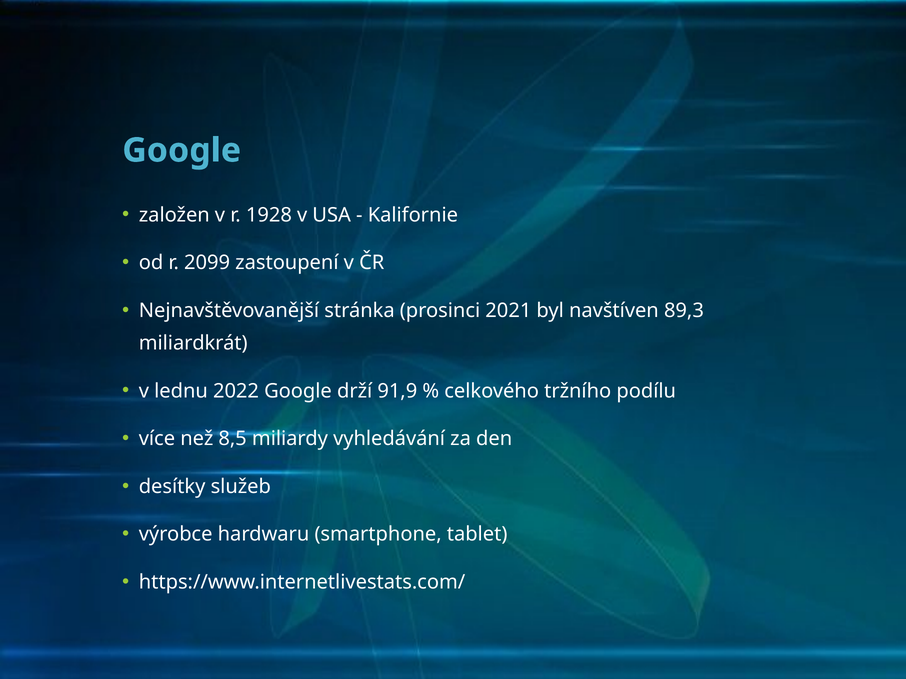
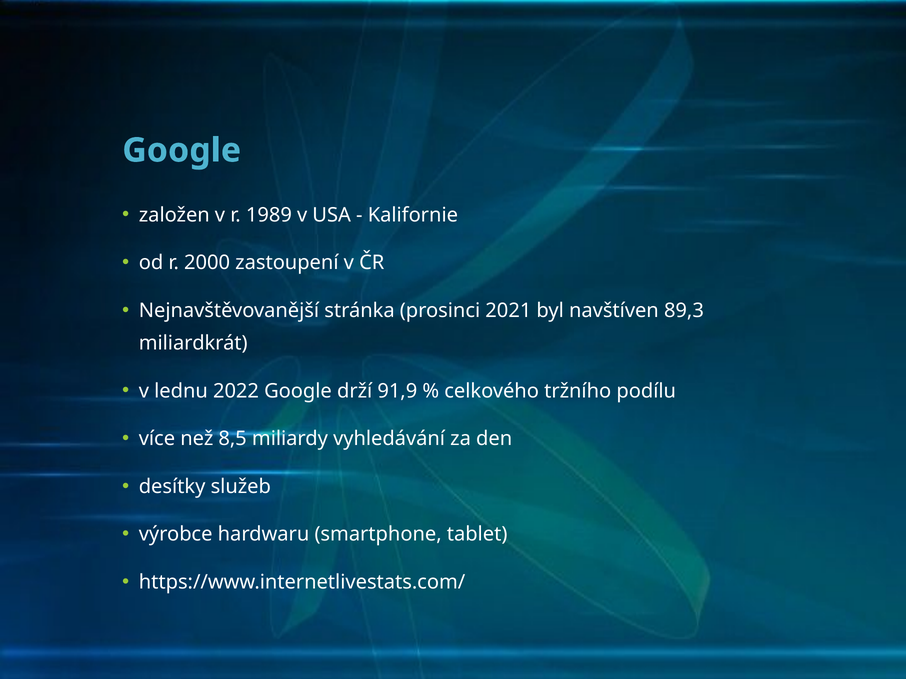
1928: 1928 -> 1989 (269, 215)
2099: 2099 -> 2000 (207, 263)
